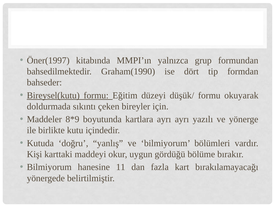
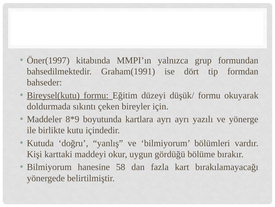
Graham(1990: Graham(1990 -> Graham(1991 (128, 71)
11: 11 -> 58 (121, 167)
